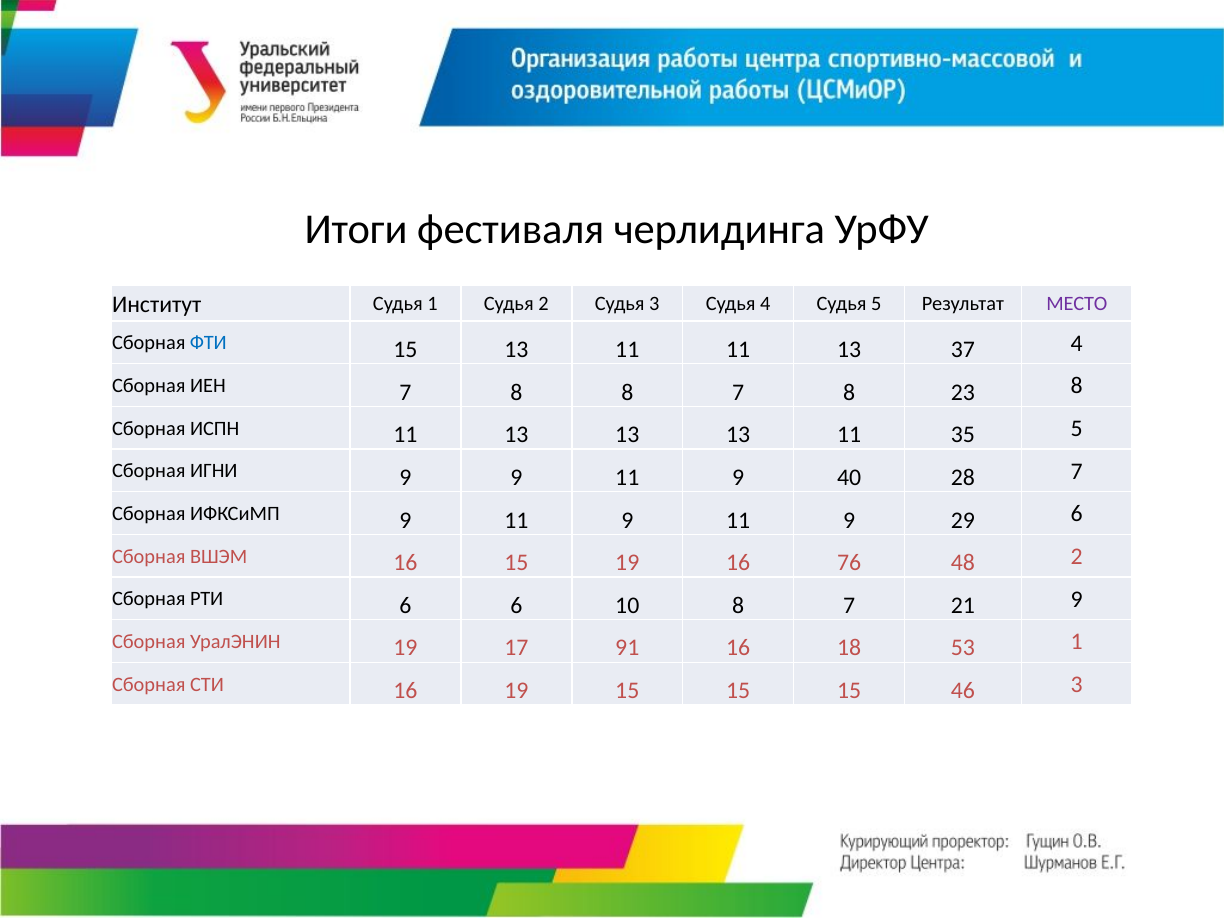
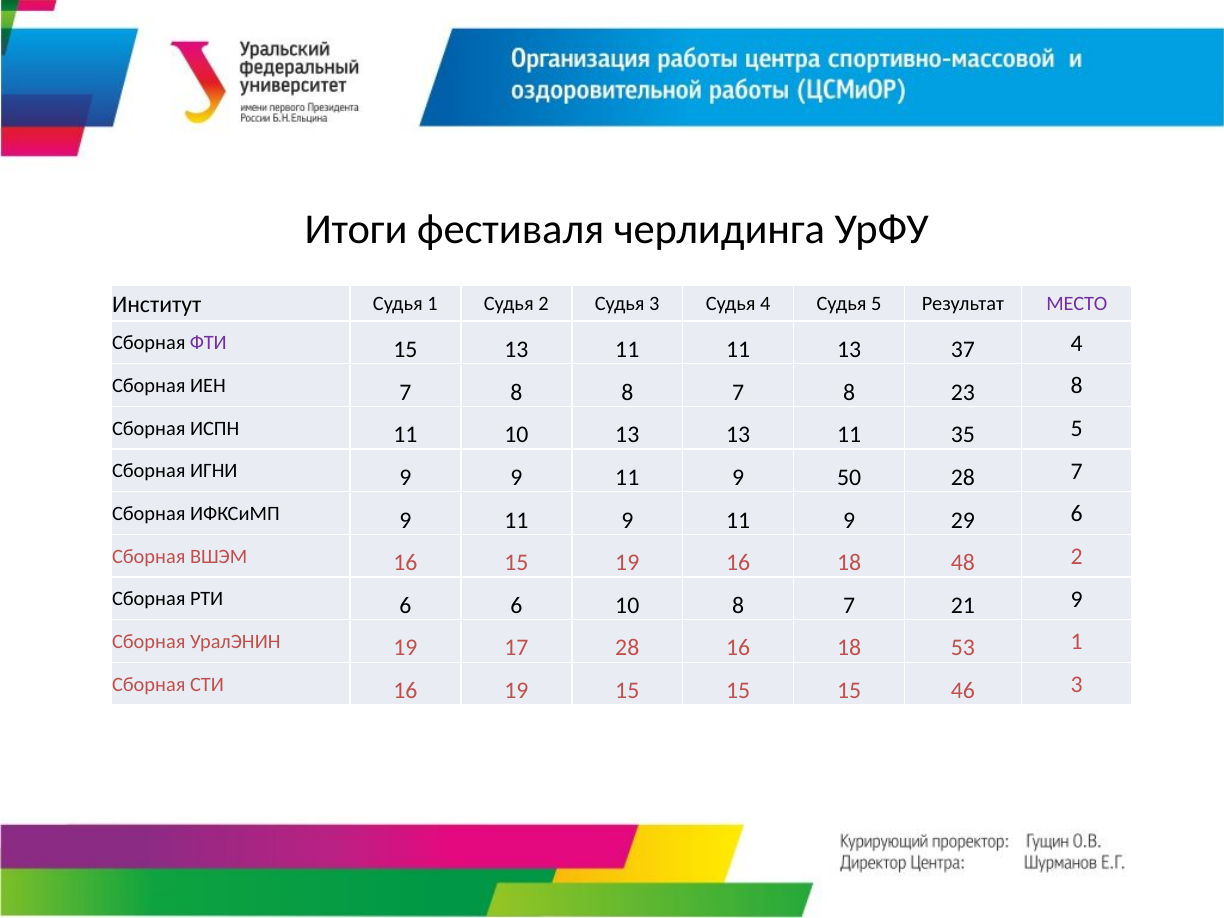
ФТИ colour: blue -> purple (208, 343)
ИСПН 11 13: 13 -> 10 (516, 435)
40: 40 -> 50 (849, 478)
19 16 76: 76 -> 18 (849, 563)
17 91: 91 -> 28 (627, 648)
